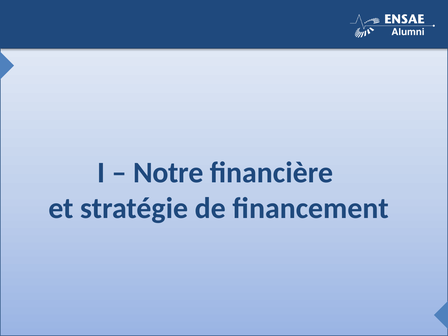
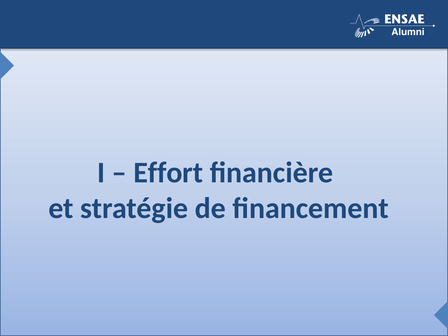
Notre: Notre -> Effort (168, 173)
